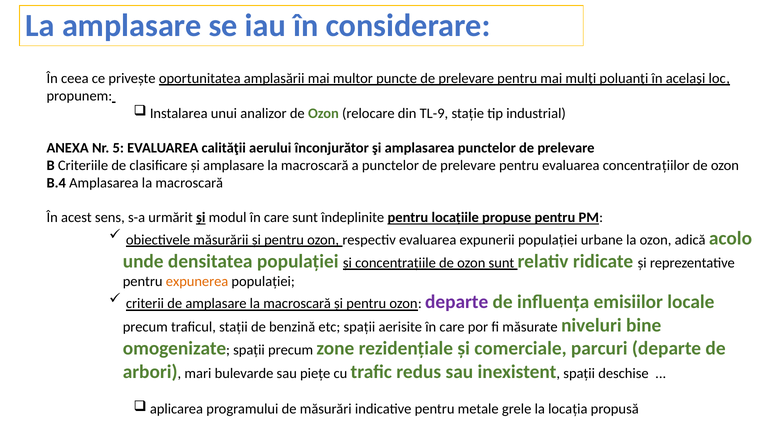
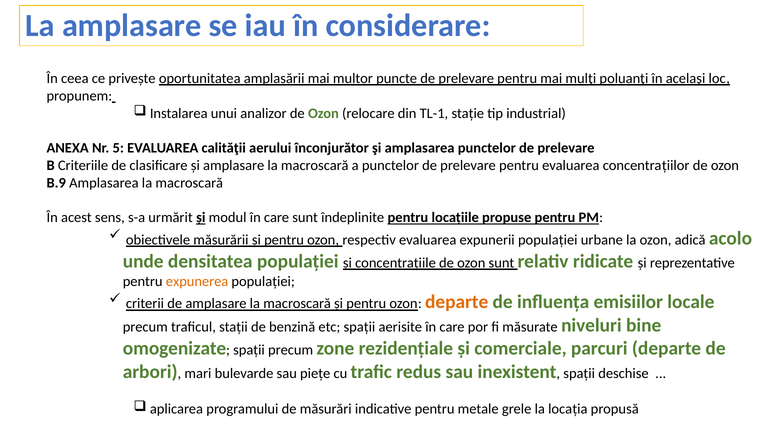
TL-9: TL-9 -> TL-1 (434, 113)
B.4: B.4 -> B.9 (56, 183)
departe colour: purple -> orange (457, 302)
